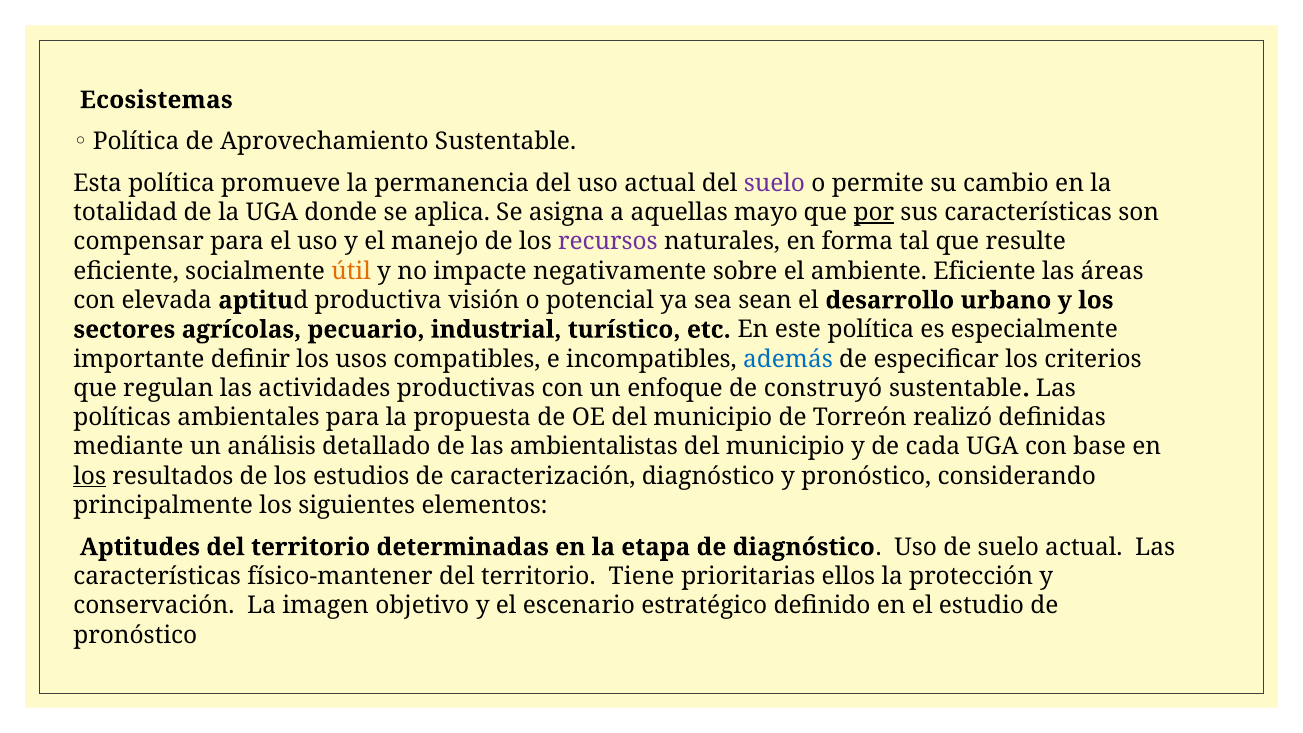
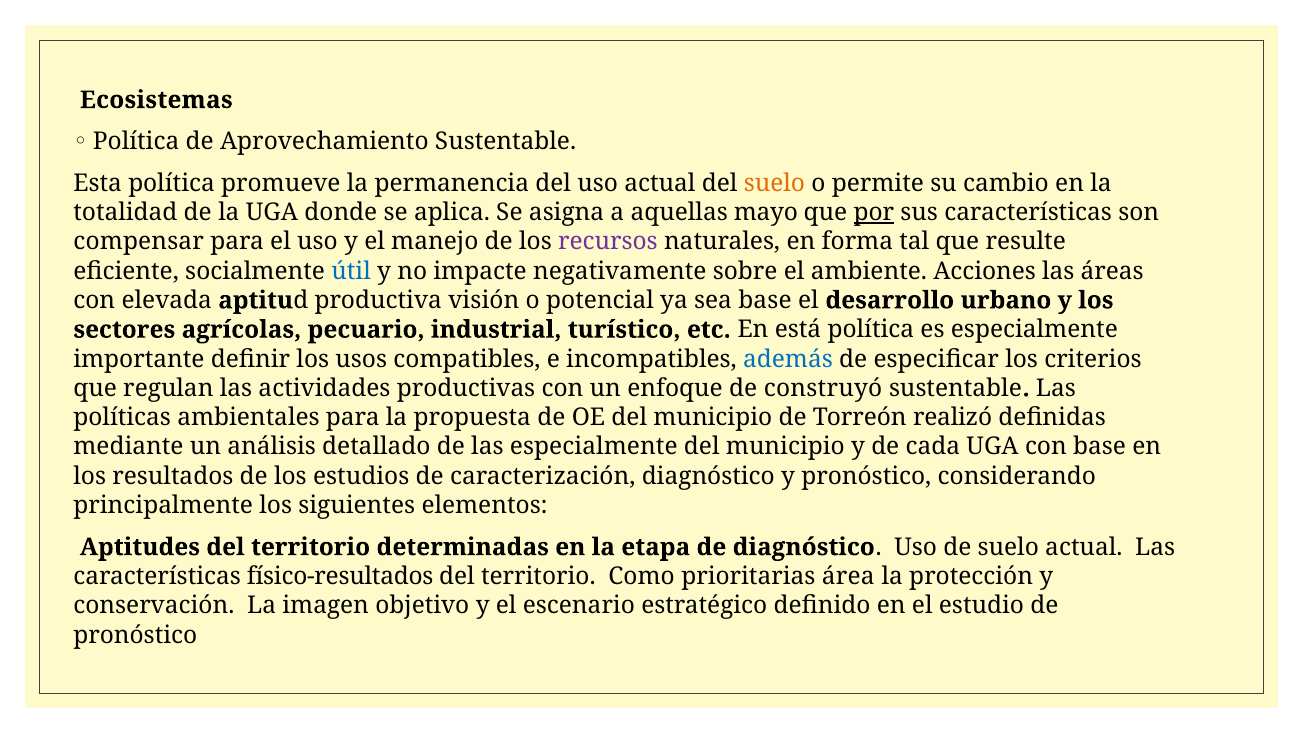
suelo colour: purple -> orange (774, 183)
útil colour: orange -> blue (351, 271)
ambiente Eficiente: Eficiente -> Acciones (985, 271)
sea sean: sean -> base (765, 300)
este: este -> está (798, 330)
las ambientalistas: ambientalistas -> especialmente (594, 447)
los underline: present -> none (90, 476)
físico-mantener: físico-mantener -> físico-resultados (340, 576)
Tiene: Tiene -> Como (642, 576)
ellos: ellos -> área (848, 576)
